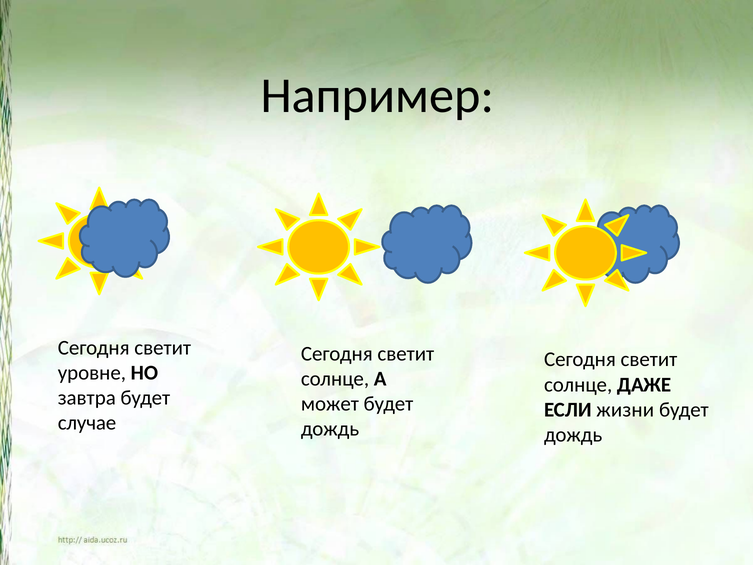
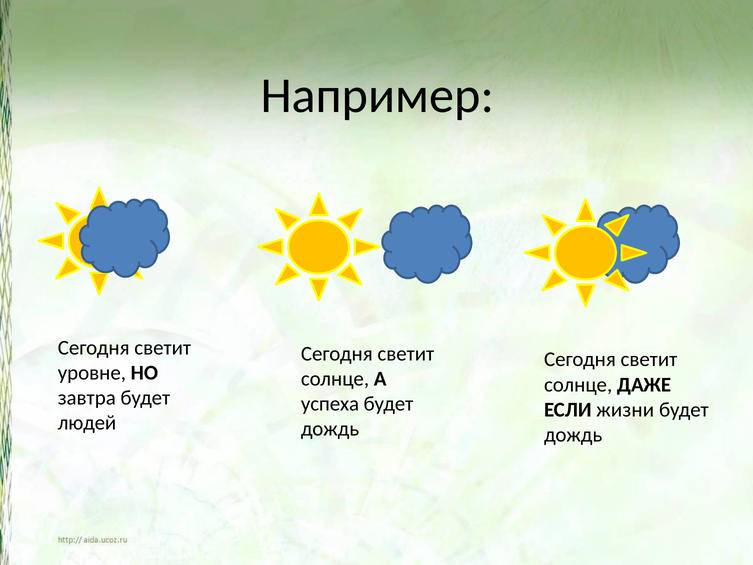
может: может -> успеха (330, 404)
случае: случае -> людей (87, 423)
